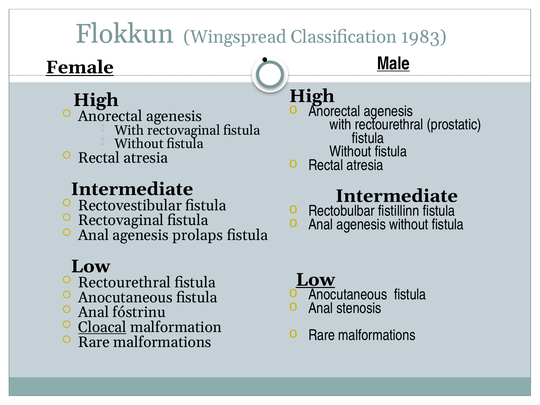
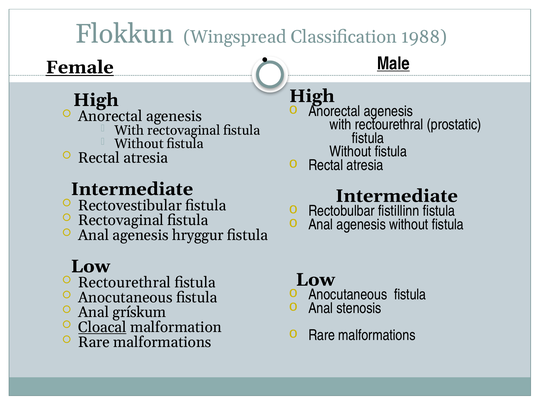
1983: 1983 -> 1988 (424, 37)
prolaps: prolaps -> hryggur (198, 235)
Low underline: present -> none (315, 280)
fóstrinu: fóstrinu -> grískum (139, 312)
